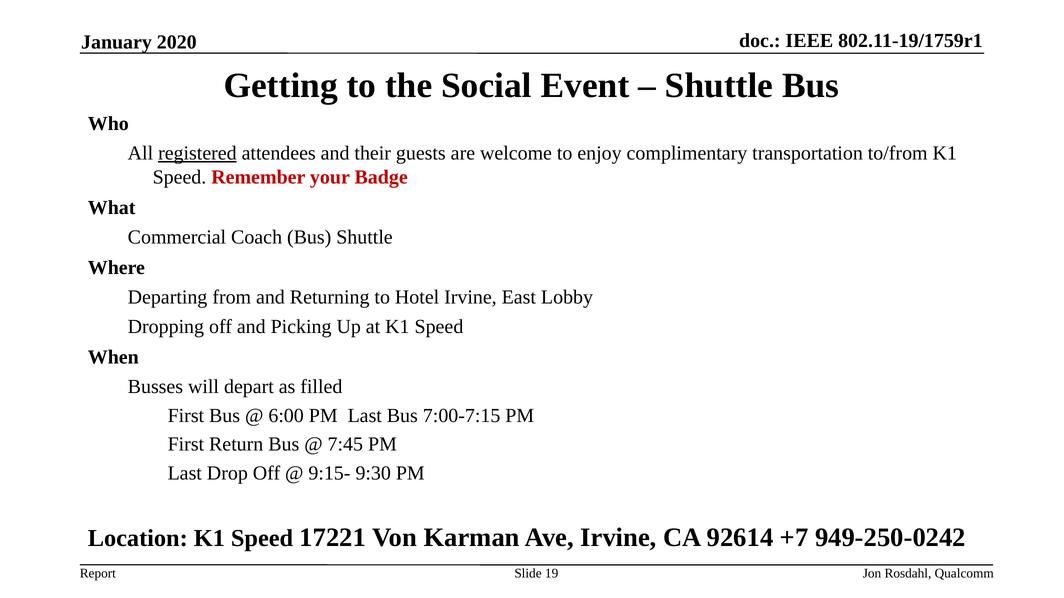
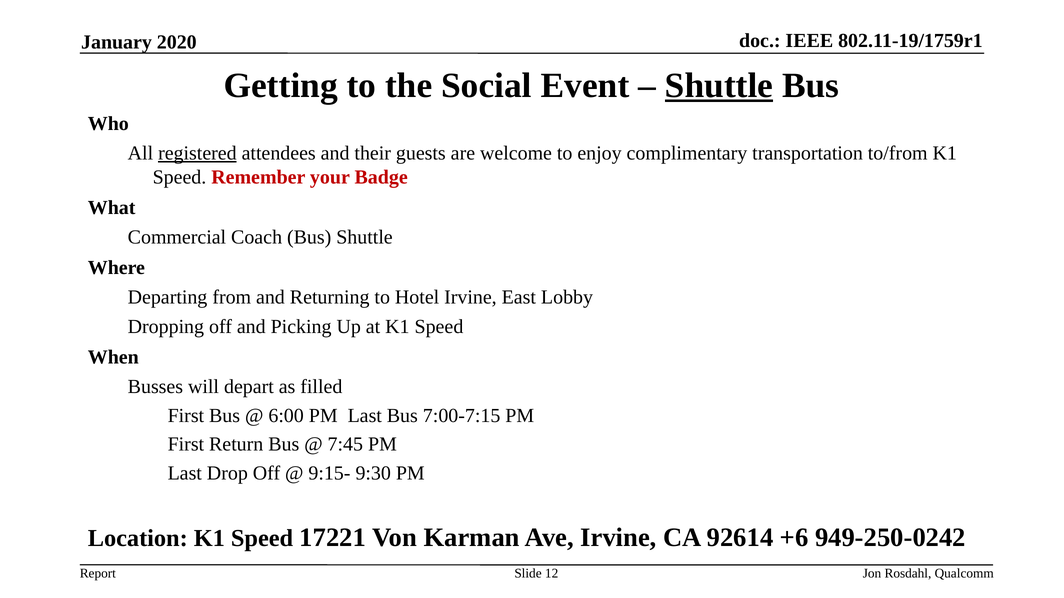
Shuttle underline: none -> present (719, 86)
+7: +7 -> +6 (794, 538)
19: 19 -> 12 (552, 574)
